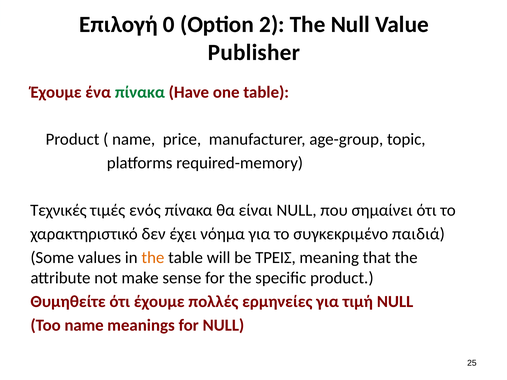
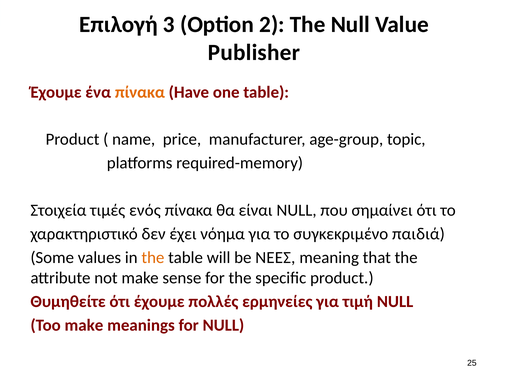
0: 0 -> 3 (169, 25)
πίνακα colour: green -> orange (140, 92)
Τεχνικές: Τεχνικές -> Στοιχεία (58, 210)
ΤΡΕΙΣ: ΤΡΕΙΣ -> ΝΕΕΣ (275, 258)
Too name: name -> make (84, 325)
